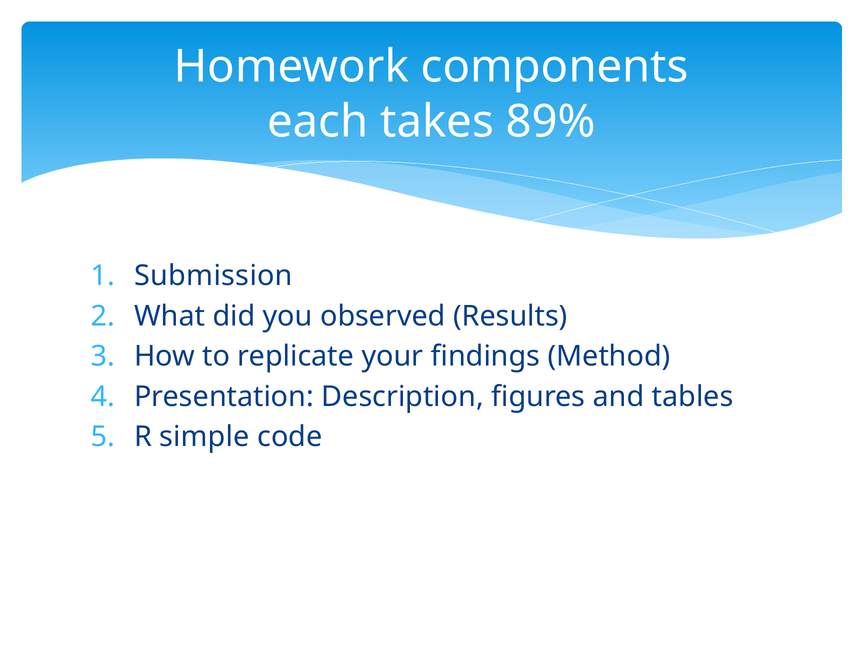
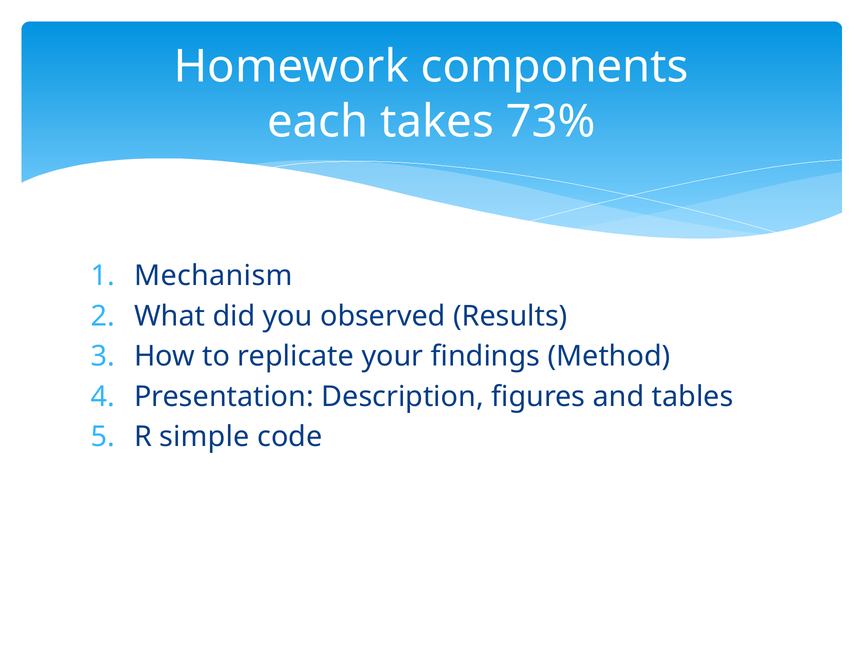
89%: 89% -> 73% (551, 122)
Submission: Submission -> Mechanism (214, 276)
